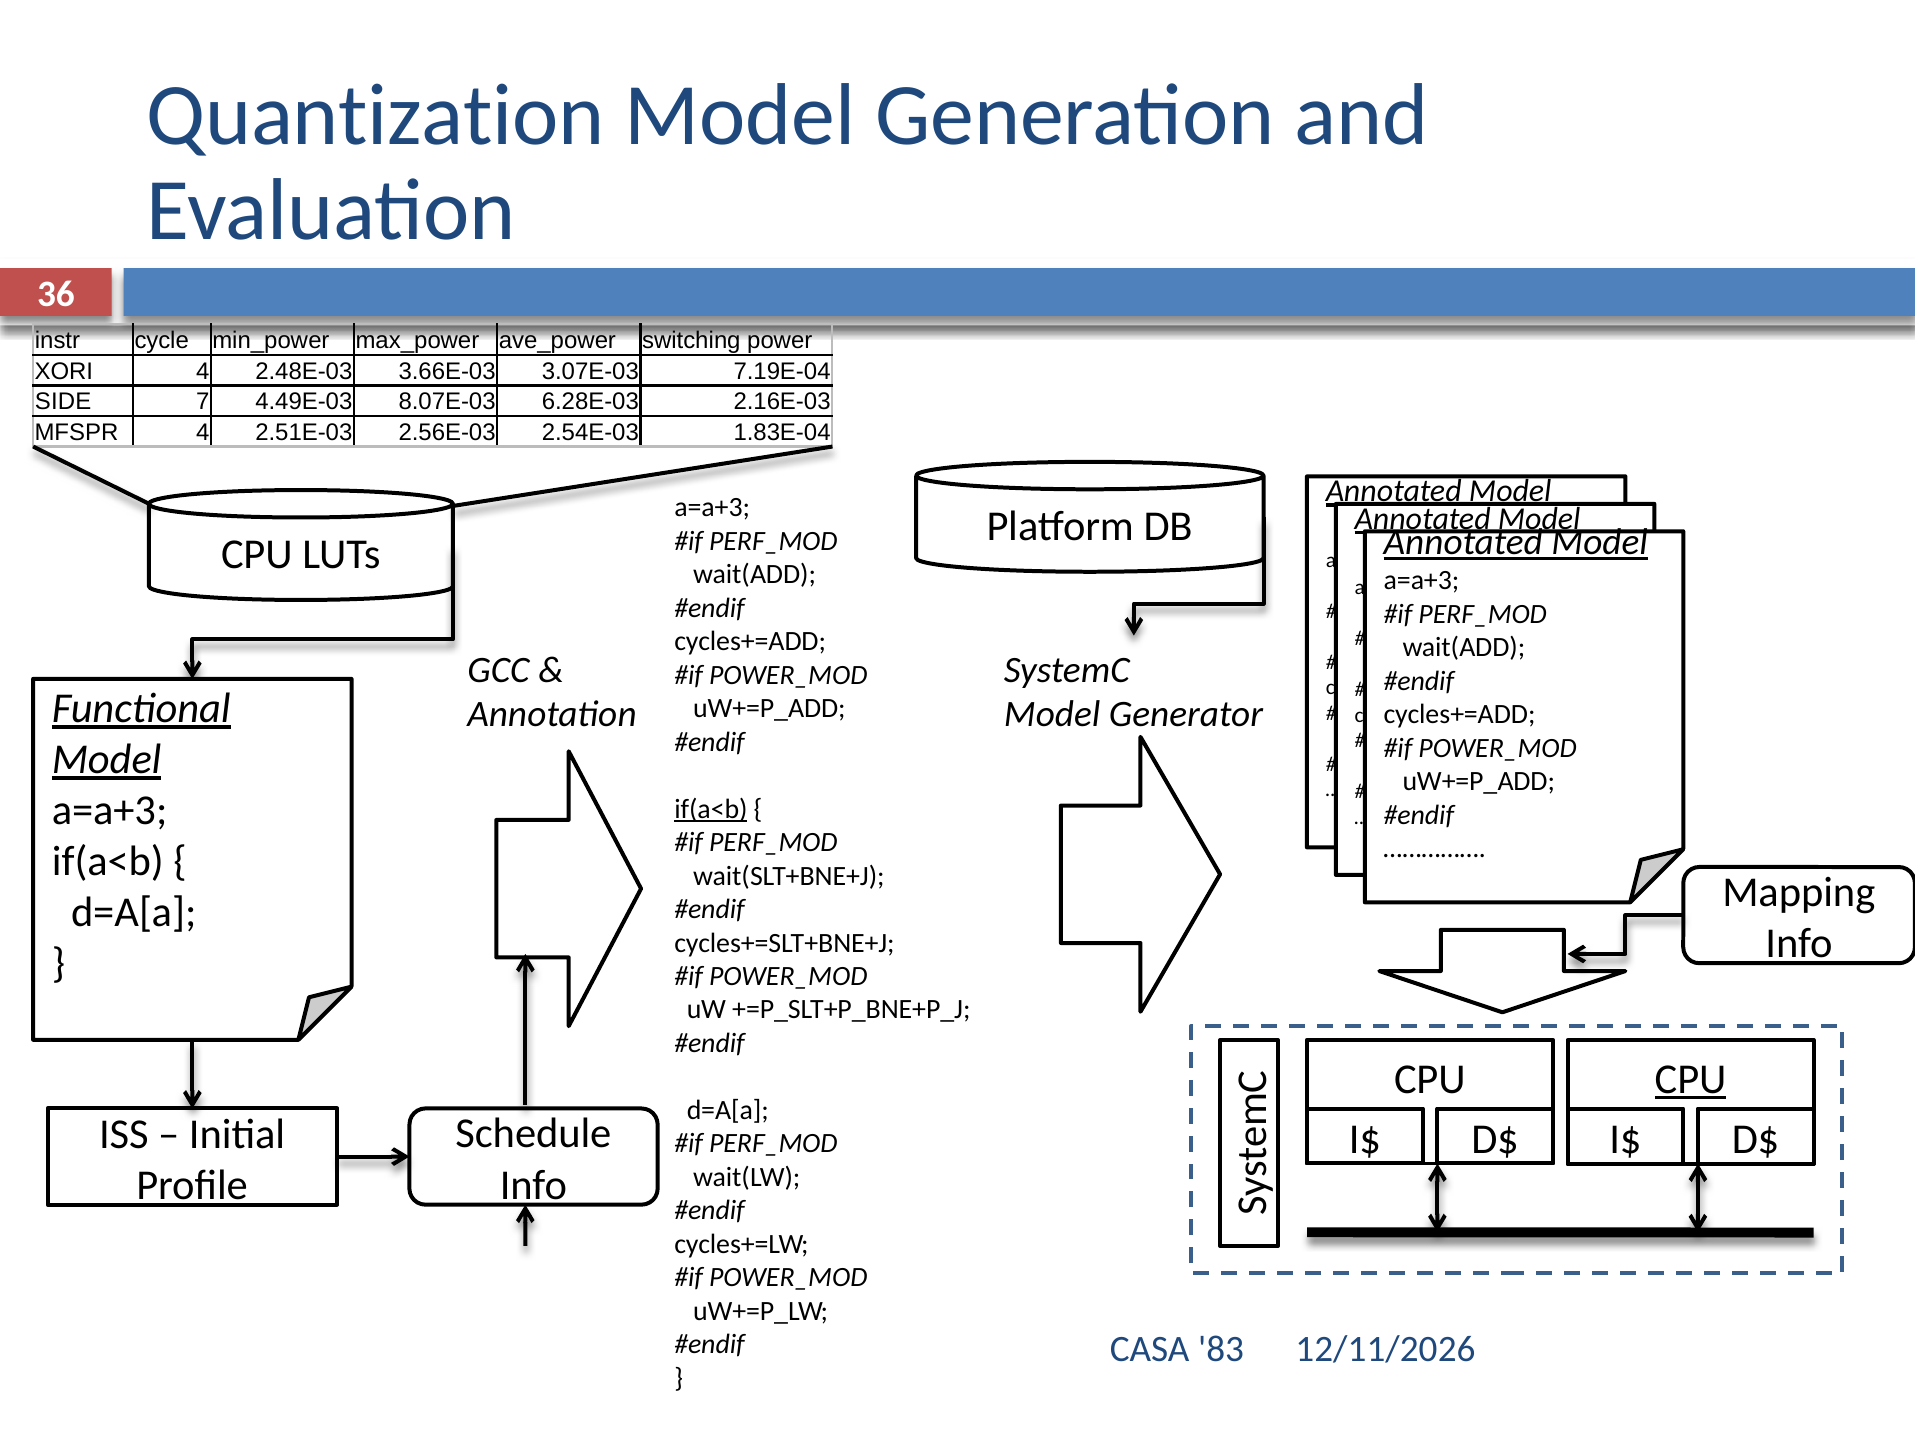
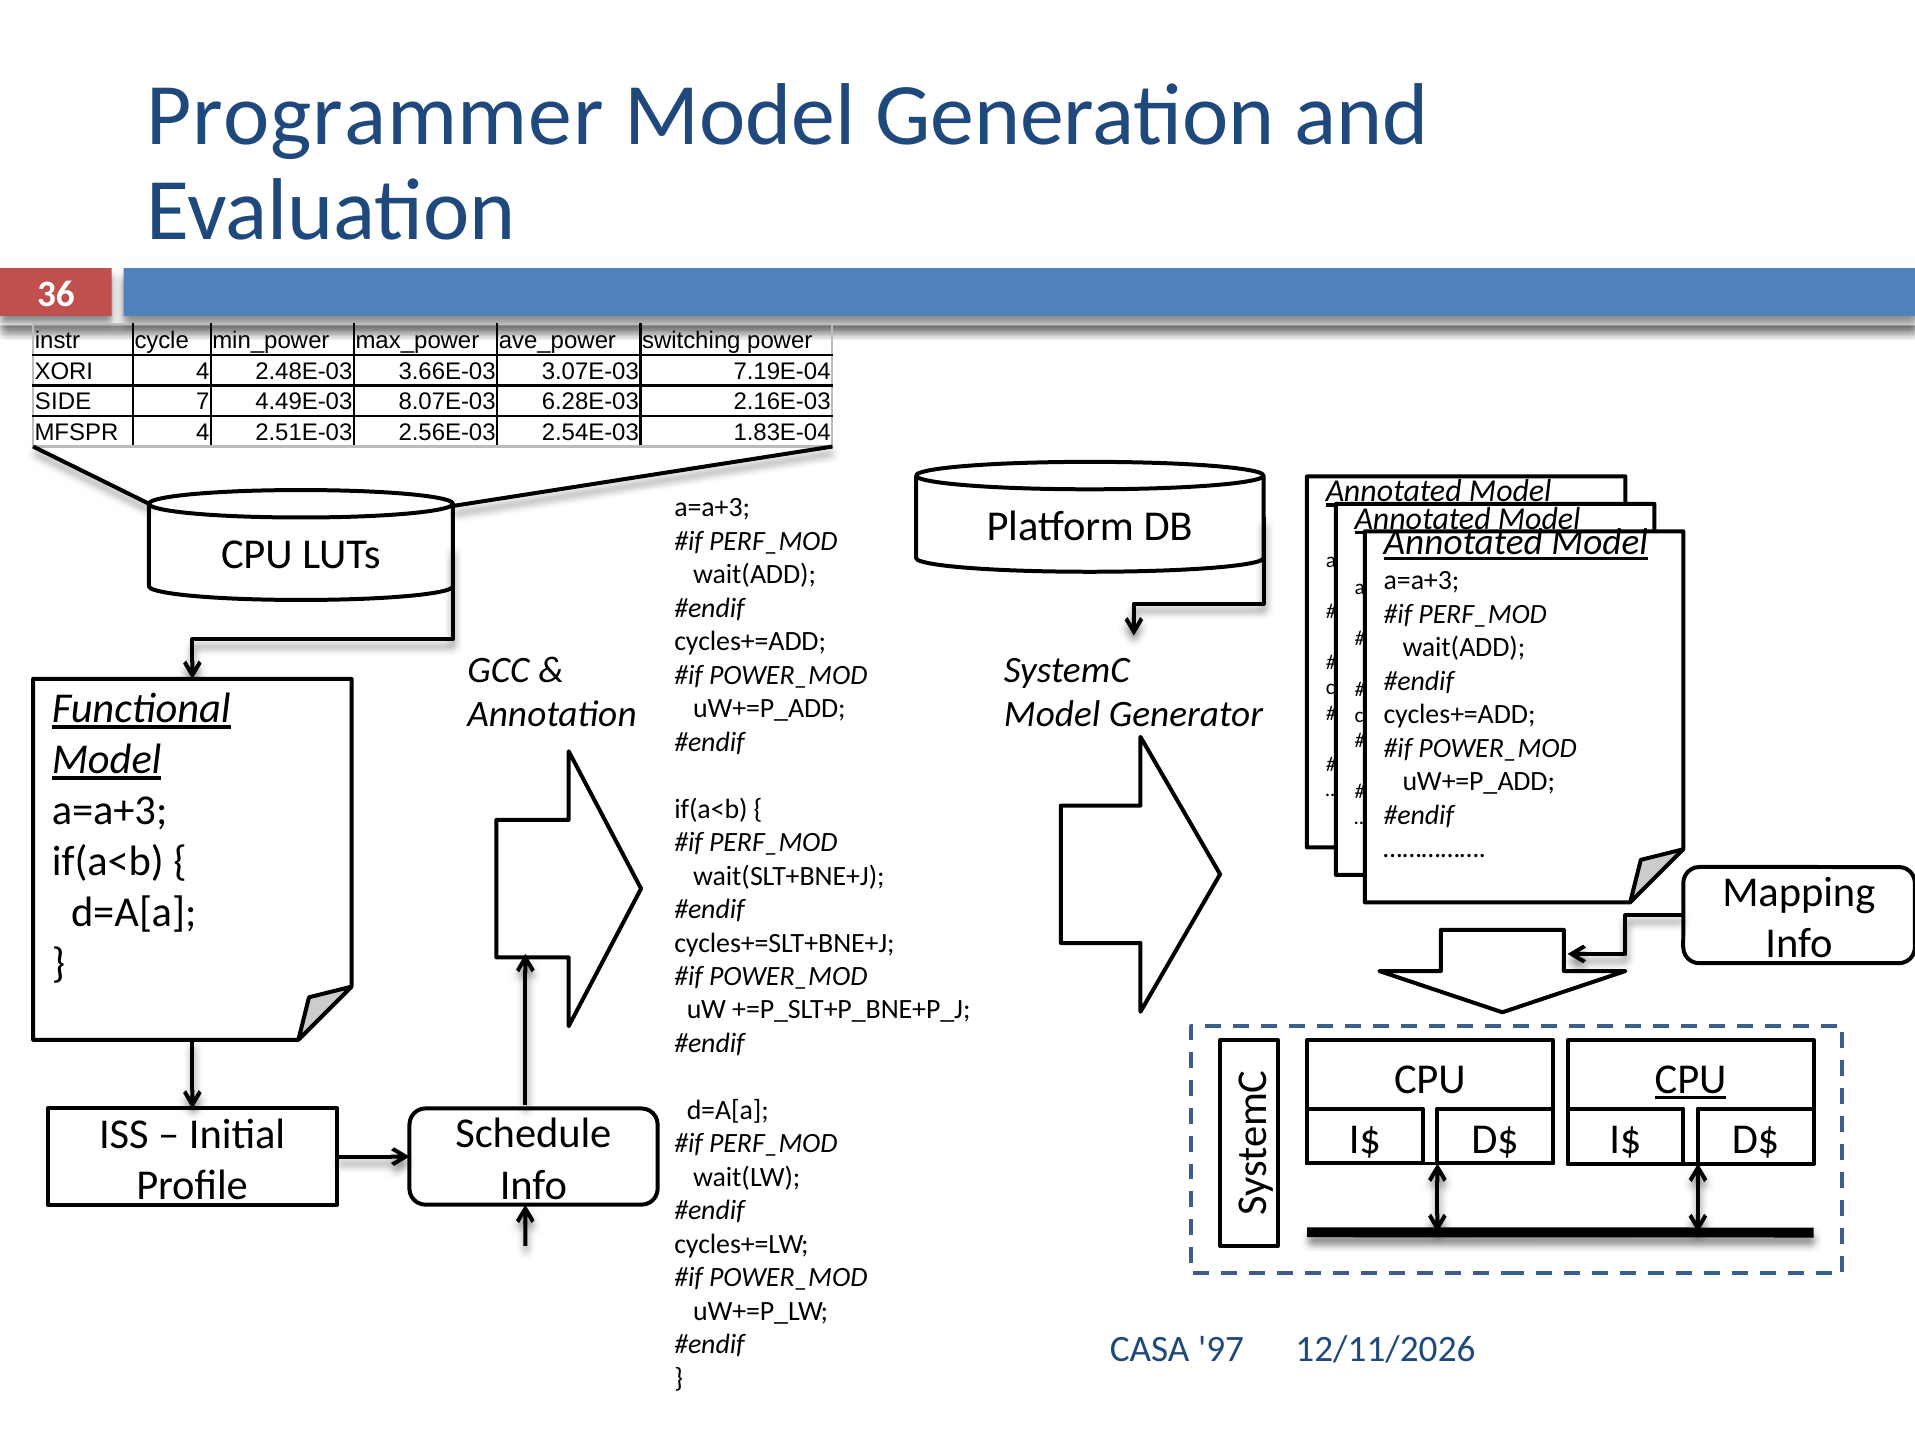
Quantization: Quantization -> Programmer (375, 116)
if(a<b underline: present -> none (711, 809)
83: 83 -> 97 (1221, 1349)
